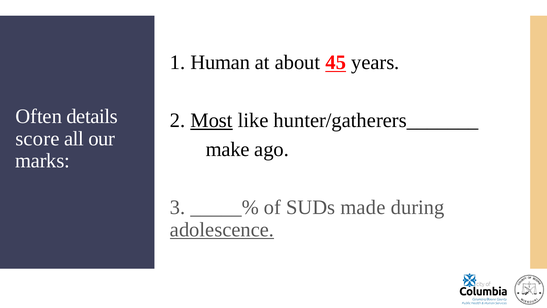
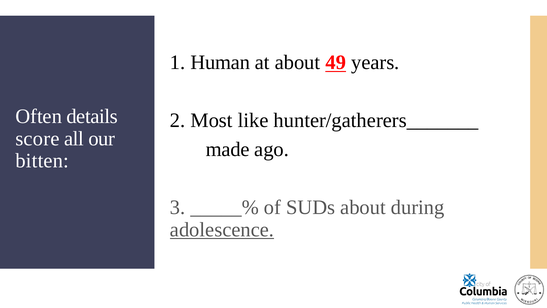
45: 45 -> 49 (336, 62)
Most underline: present -> none (212, 120)
make: make -> made (228, 149)
marks: marks -> bitten (42, 161)
SUDs made: made -> about (363, 207)
